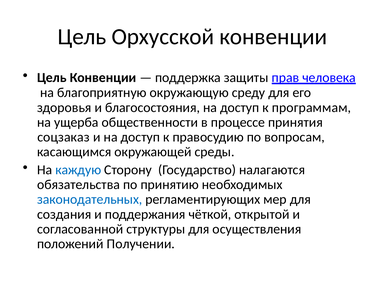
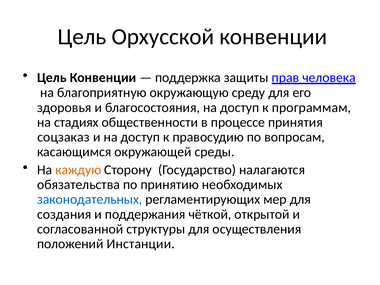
ущерба: ущерба -> стадиях (76, 122)
каждую colour: blue -> orange (78, 170)
Получении: Получении -> Инстанции (141, 244)
